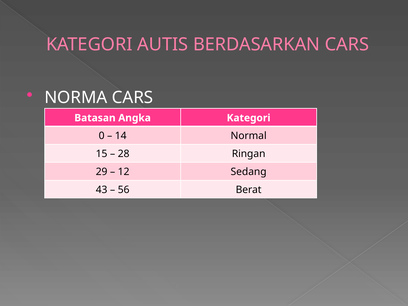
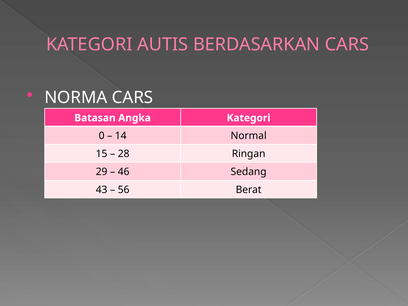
12: 12 -> 46 (124, 172)
